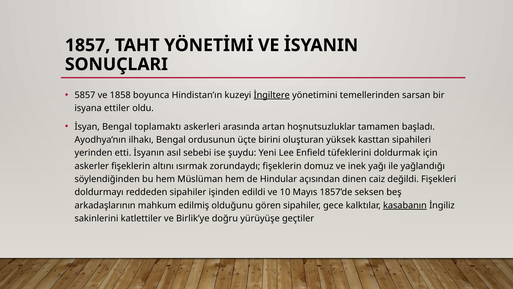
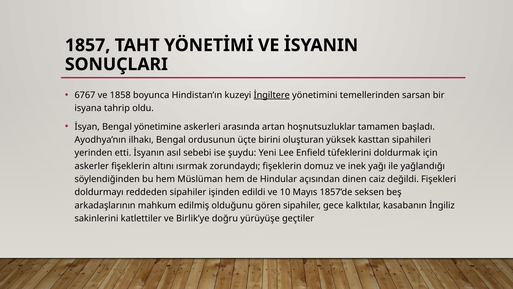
5857: 5857 -> 6767 (85, 95)
ettiler: ettiler -> tahrip (117, 108)
toplamaktı: toplamaktı -> yönetimine (158, 127)
kasabanın underline: present -> none (405, 205)
